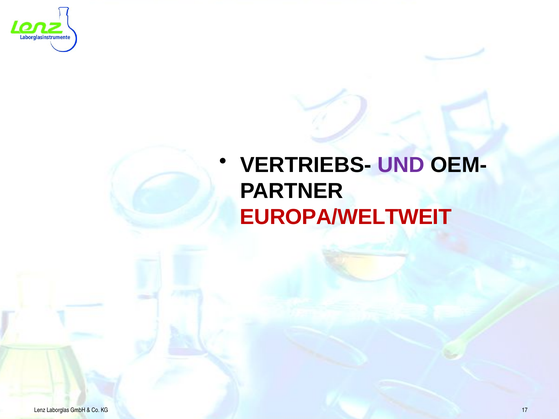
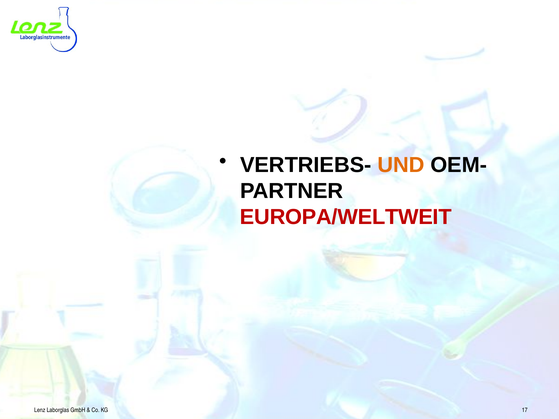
UND colour: purple -> orange (401, 165)
